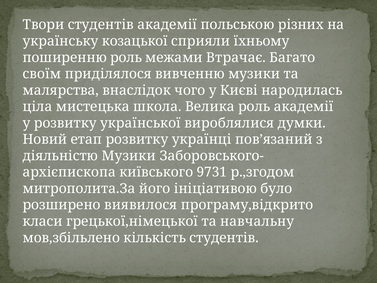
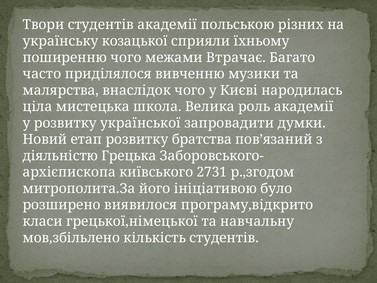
поширенню роль: роль -> чого (126, 57)
своїм: своїм -> часто (42, 74)
вироблялися: вироблялися -> запровадити (229, 123)
українці: українці -> братства (202, 139)
діяльністю Музики: Музики -> Грецька (129, 156)
9731: 9731 -> 2731 (212, 172)
